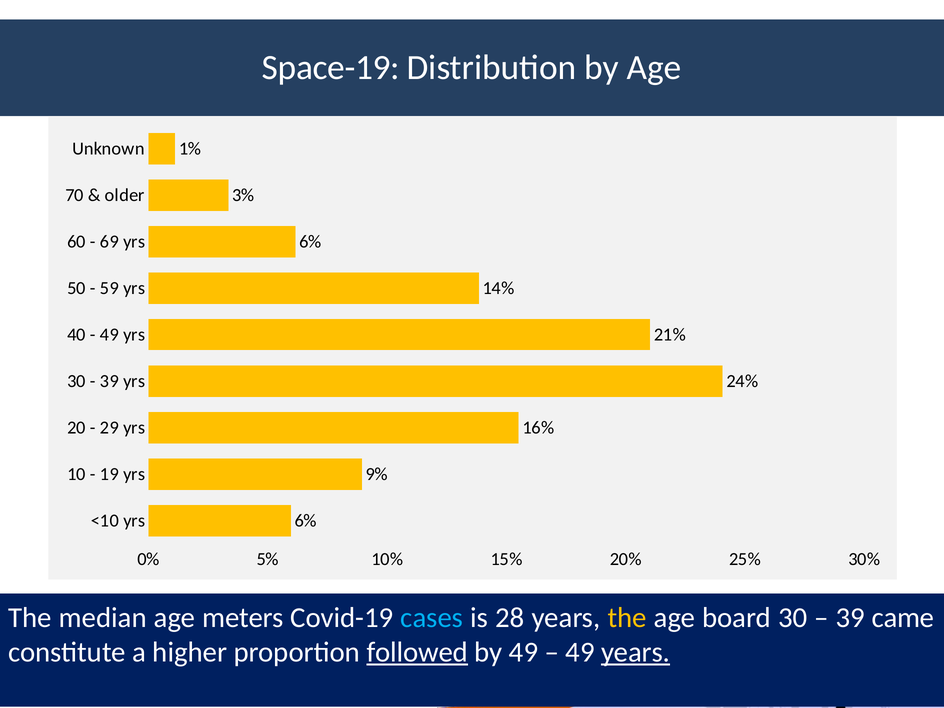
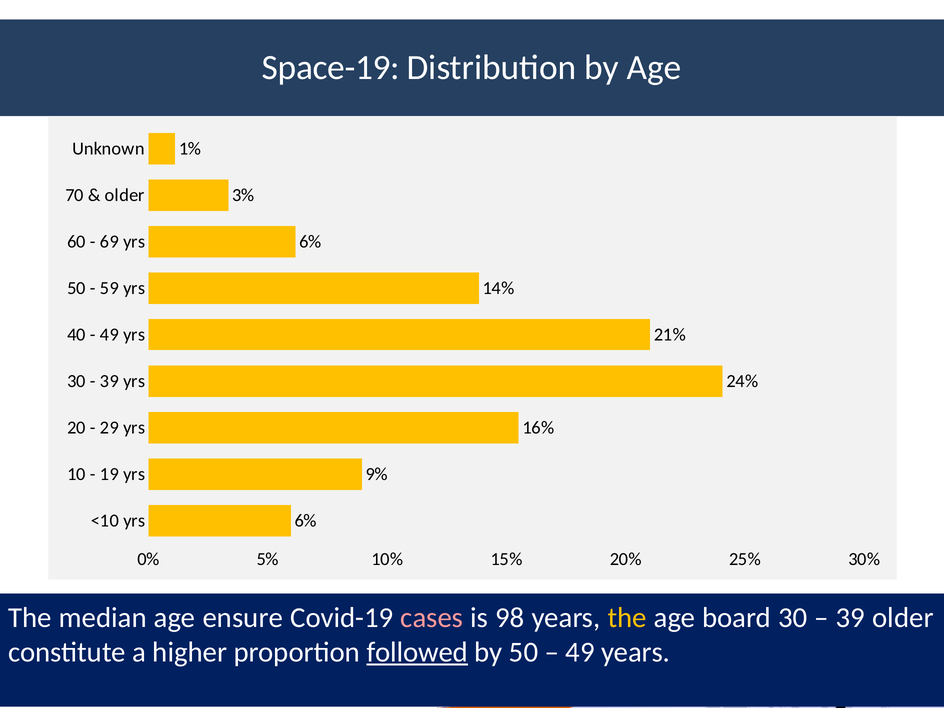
meters: meters -> ensure (243, 618)
cases colour: light blue -> pink (432, 618)
28: 28 -> 98 (510, 618)
39 came: came -> older (903, 618)
by 49: 49 -> 50 (524, 652)
years underline: present -> none (636, 652)
